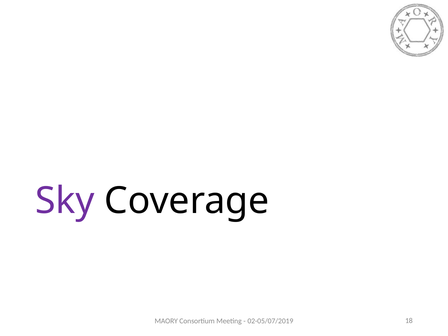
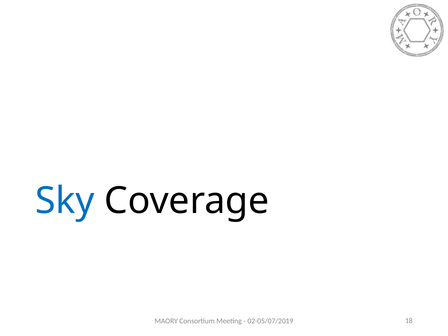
Sky colour: purple -> blue (65, 201)
